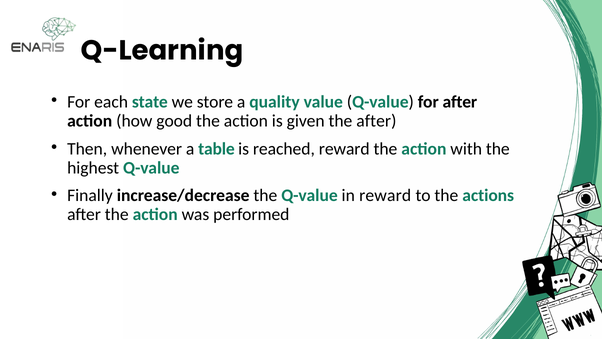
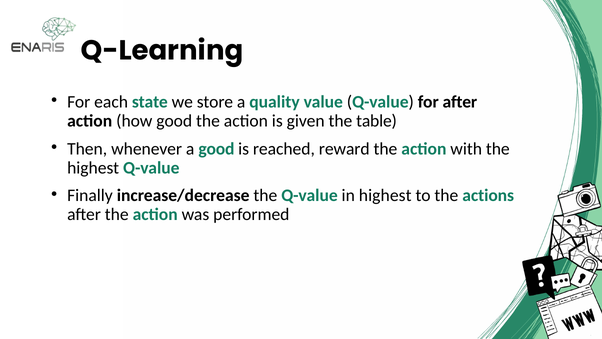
the after: after -> table (377, 121)
a table: table -> good (216, 149)
in reward: reward -> highest (385, 195)
